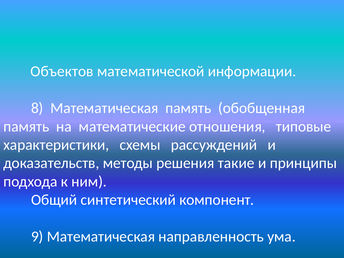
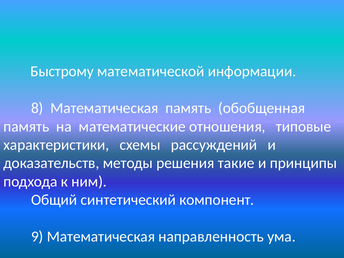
Объектов: Объектов -> Быстрому (62, 71)
